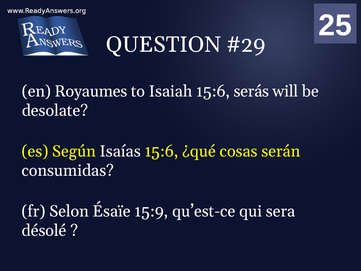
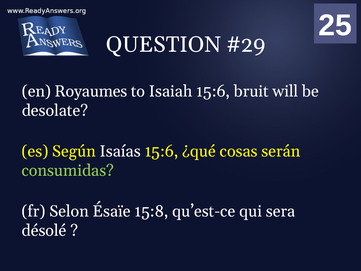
serás: serás -> bruit (251, 91)
consumidas colour: white -> light green (68, 170)
15:9: 15:9 -> 15:8 (151, 211)
